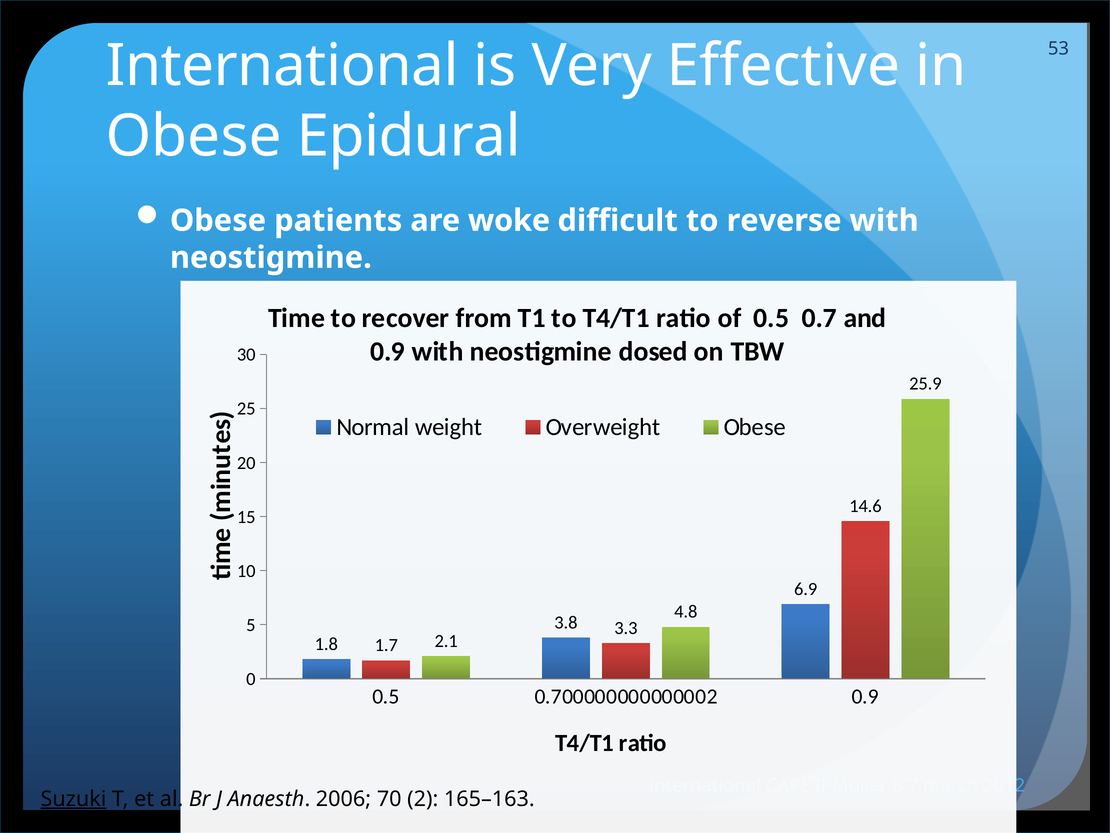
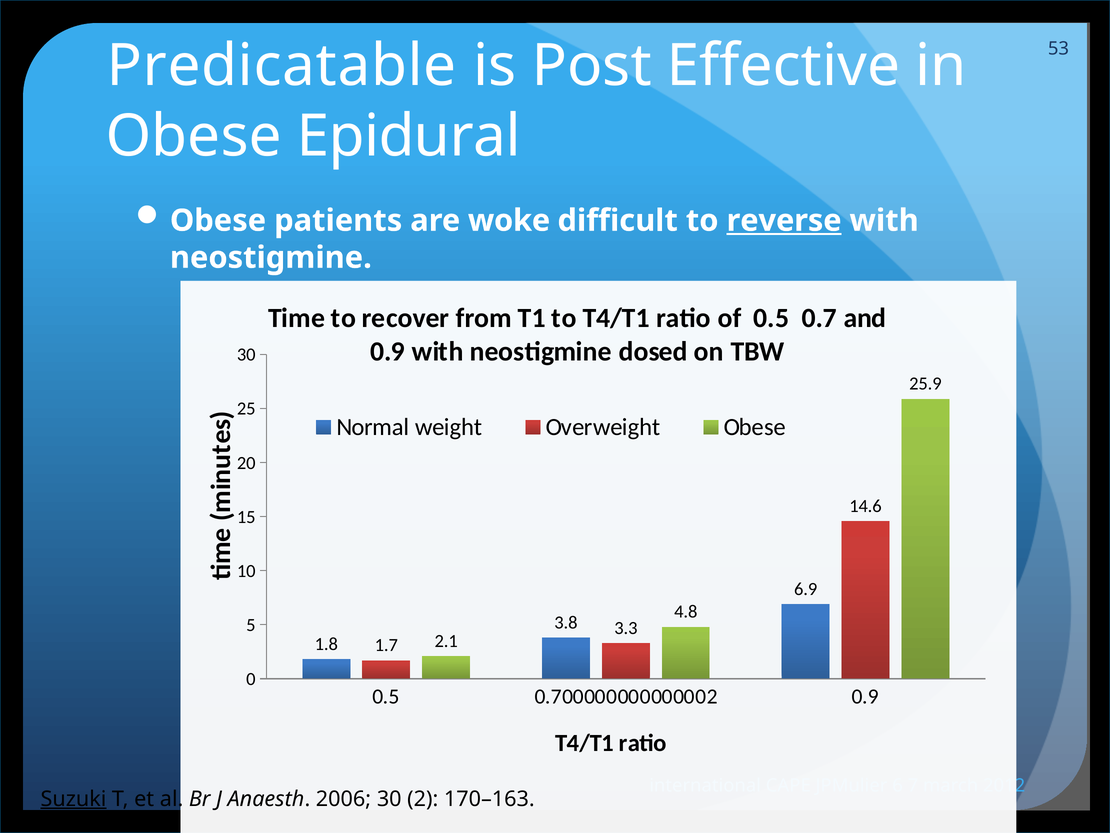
International: International -> Predicatable (282, 66)
Very: Very -> Post (592, 66)
reverse underline: none -> present (784, 220)
2006 70: 70 -> 30 (389, 799)
165–163: 165–163 -> 170–163 (489, 799)
